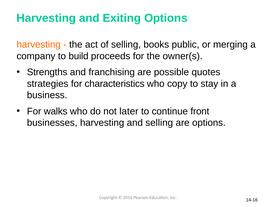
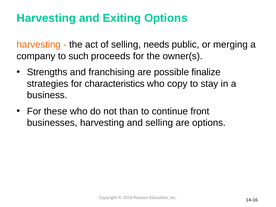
books: books -> needs (156, 45)
build: build -> such (79, 56)
quotes: quotes -> finalize (206, 72)
walks: walks -> these (56, 111)
later: later -> than (129, 111)
